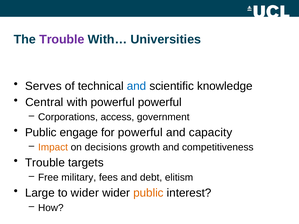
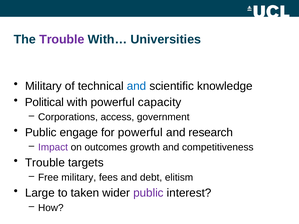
Serves: Serves -> Military (43, 86)
Central: Central -> Political (44, 102)
powerful powerful: powerful -> capacity (160, 102)
capacity: capacity -> research (211, 133)
Impact colour: orange -> purple (53, 147)
decisions: decisions -> outcomes (106, 147)
to wider: wider -> taken (85, 193)
public colour: orange -> purple (148, 193)
